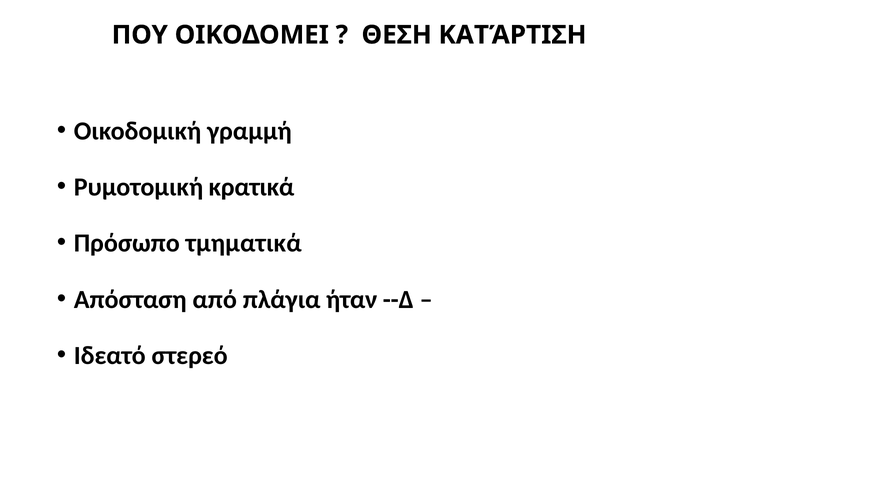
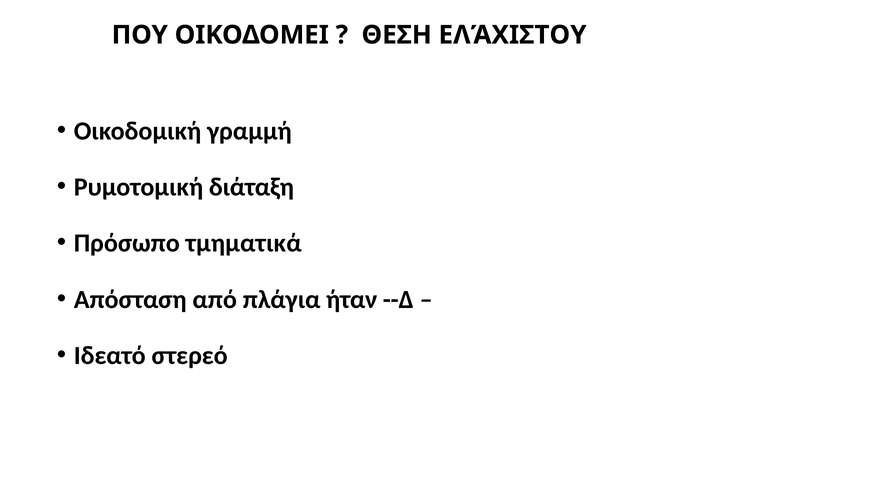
ΚΑΤΆΡΤΙΣΗ: ΚΑΤΆΡΤΙΣΗ -> ΕΛΆΧΙΣΤΟΥ (513, 35)
κρατικά: κρατικά -> διάταξη (251, 187)
